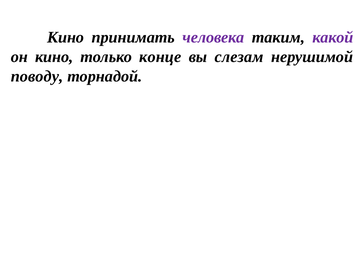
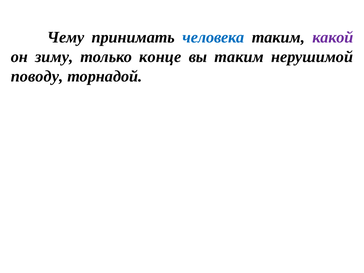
Кино: Кино -> Чему (66, 37)
человека colour: purple -> blue (213, 37)
он кино: кино -> зиму (54, 57)
вы слезам: слезам -> таким (239, 57)
